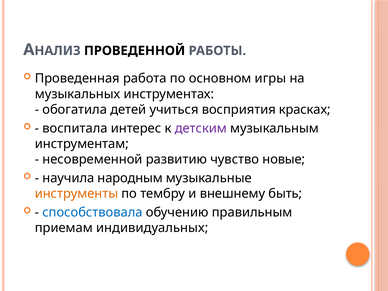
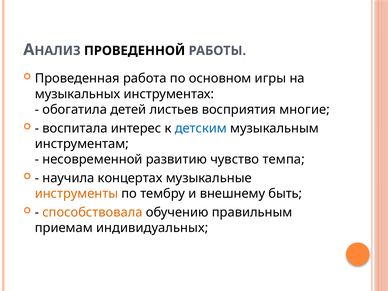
учиться: учиться -> листьев (174, 110)
красках: красках -> многие (305, 110)
детским colour: purple -> blue (201, 128)
новые: новые -> темпа (284, 159)
народным: народным -> концертах (130, 178)
способствовала colour: blue -> orange (92, 212)
